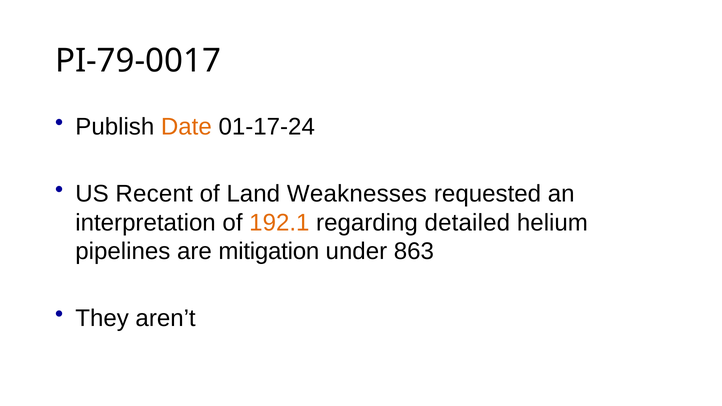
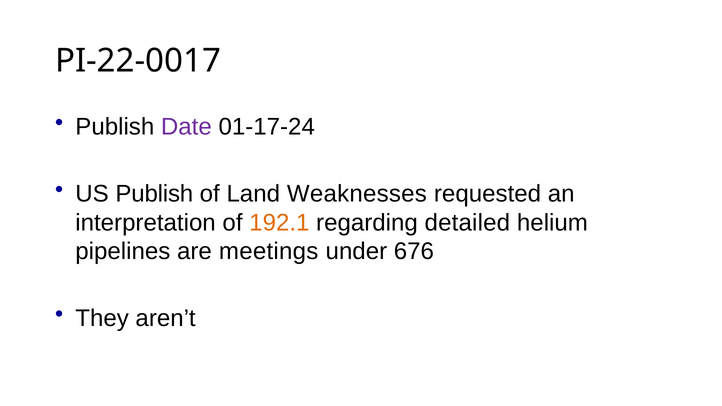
PI-79-0017: PI-79-0017 -> PI-22-0017 (138, 61)
Date colour: orange -> purple (186, 127)
US Recent: Recent -> Publish (154, 194)
mitigation: mitigation -> meetings (269, 252)
863: 863 -> 676 (414, 252)
